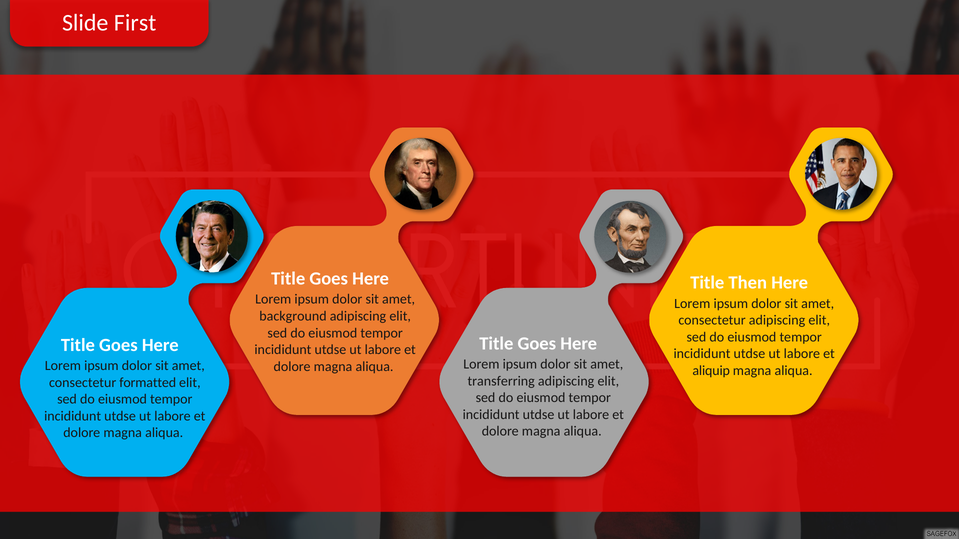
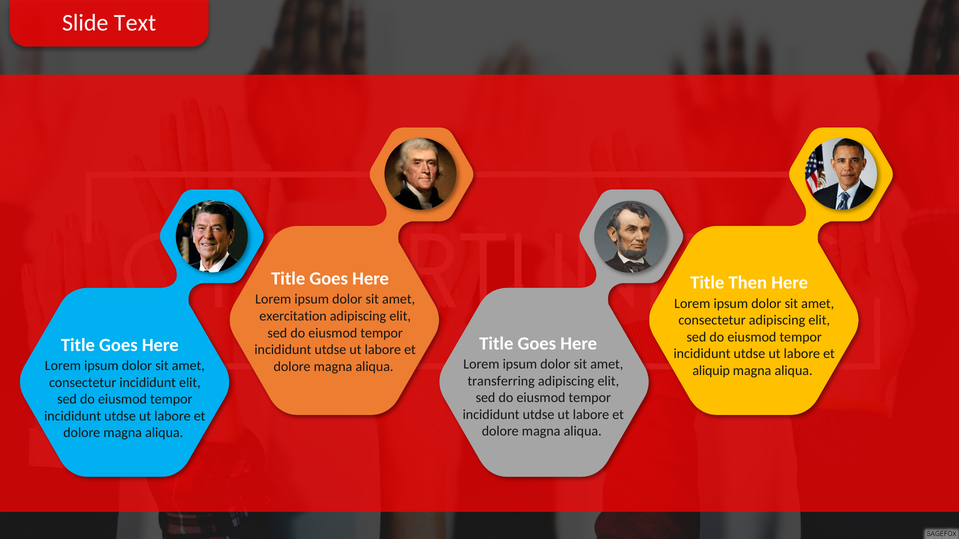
First: First -> Text (135, 23)
background: background -> exercitation (293, 316)
consectetur formatted: formatted -> incididunt (148, 383)
